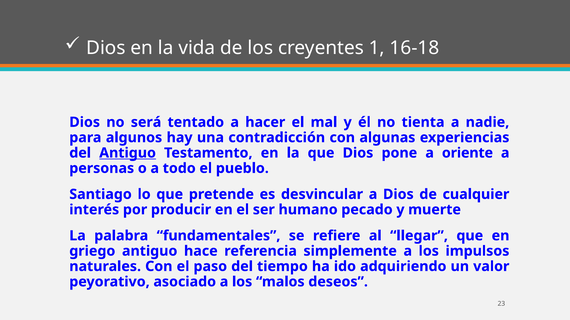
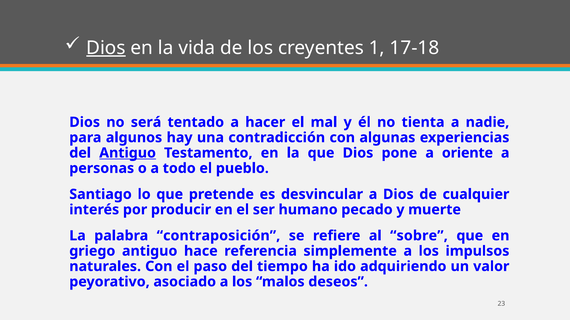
Dios underline: none -> present (106, 48)
16-18: 16-18 -> 17-18 (414, 48)
fundamentales: fundamentales -> contraposición (218, 236)
llegar: llegar -> sobre (419, 236)
